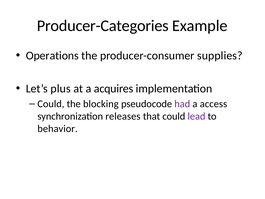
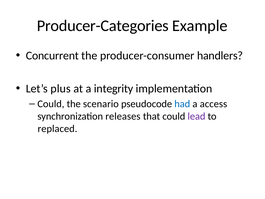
Operations: Operations -> Concurrent (52, 56)
supplies: supplies -> handlers (220, 56)
acquires: acquires -> integrity (114, 89)
blocking: blocking -> scenario (101, 104)
had colour: purple -> blue (182, 104)
behavior: behavior -> replaced (57, 129)
